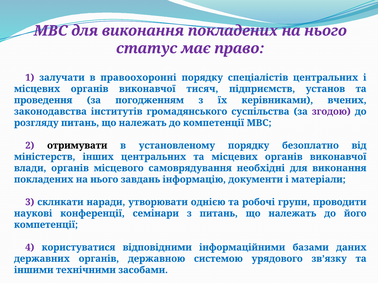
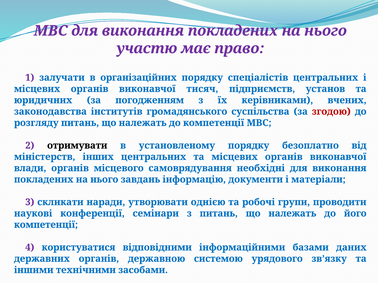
статус: статус -> участю (147, 48)
правоохоронні: правоохоронні -> організаційних (139, 78)
проведення: проведення -> юридичних (43, 100)
згодою colour: purple -> red (331, 112)
